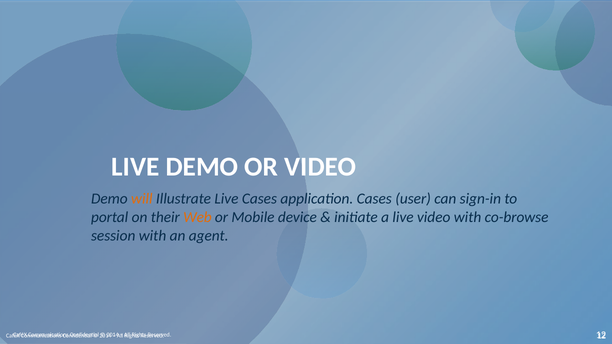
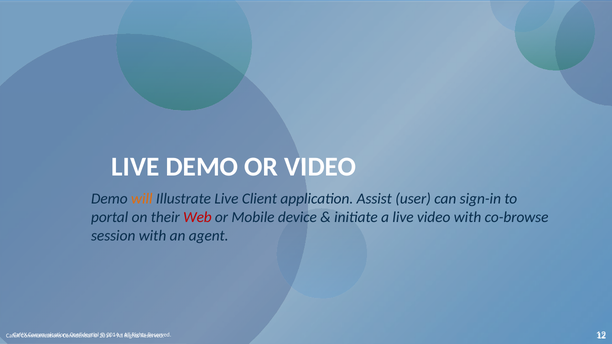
Live Cases: Cases -> Client (259, 199)
application Cases: Cases -> Assist (374, 199)
Web colour: orange -> red (197, 217)
